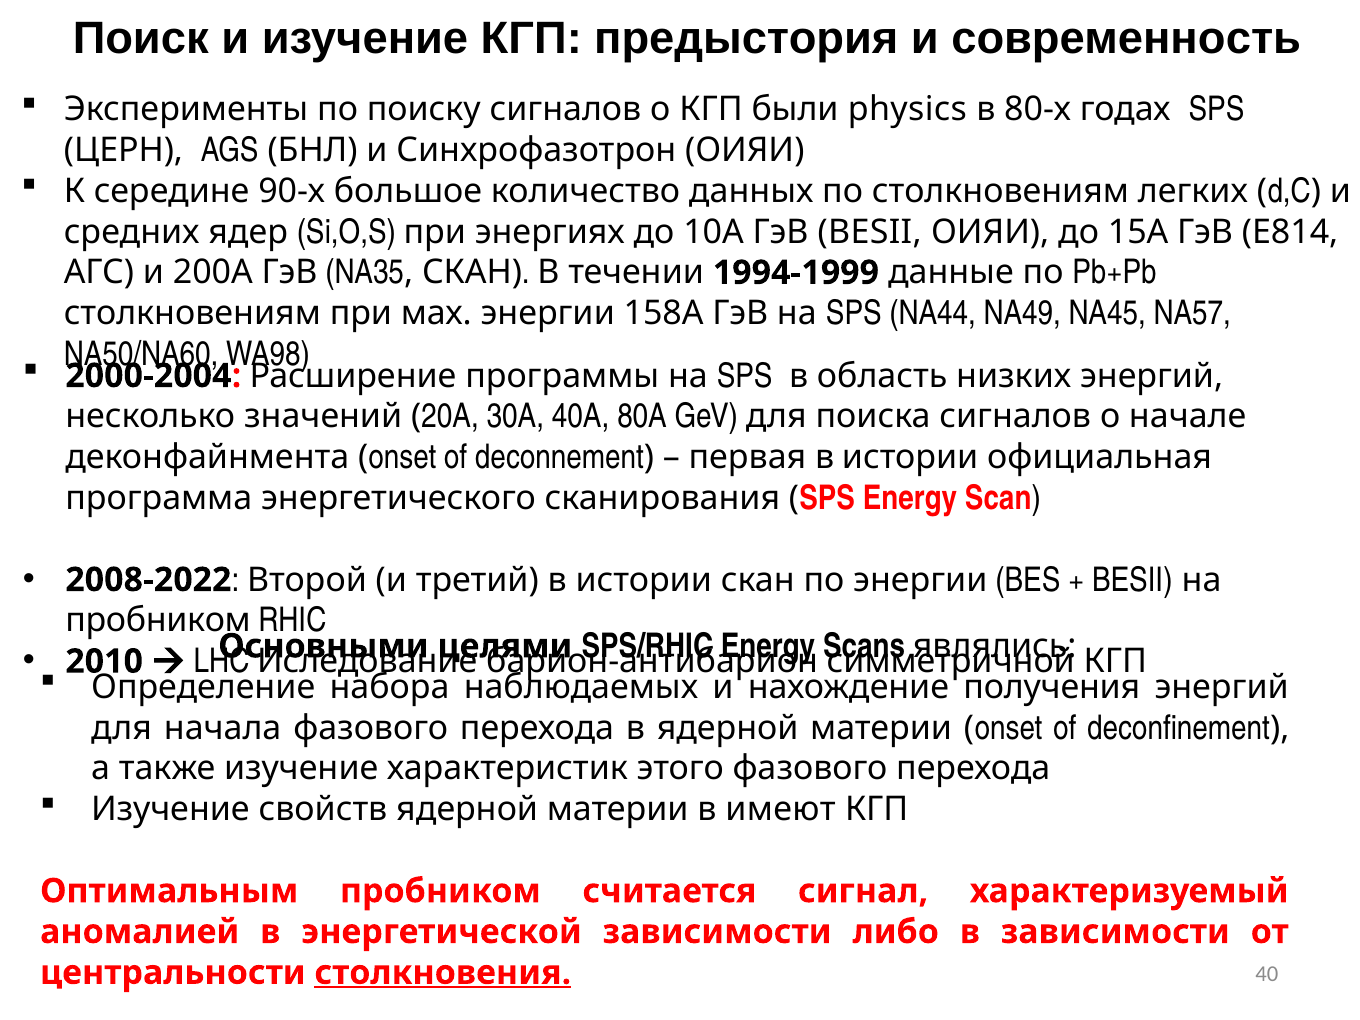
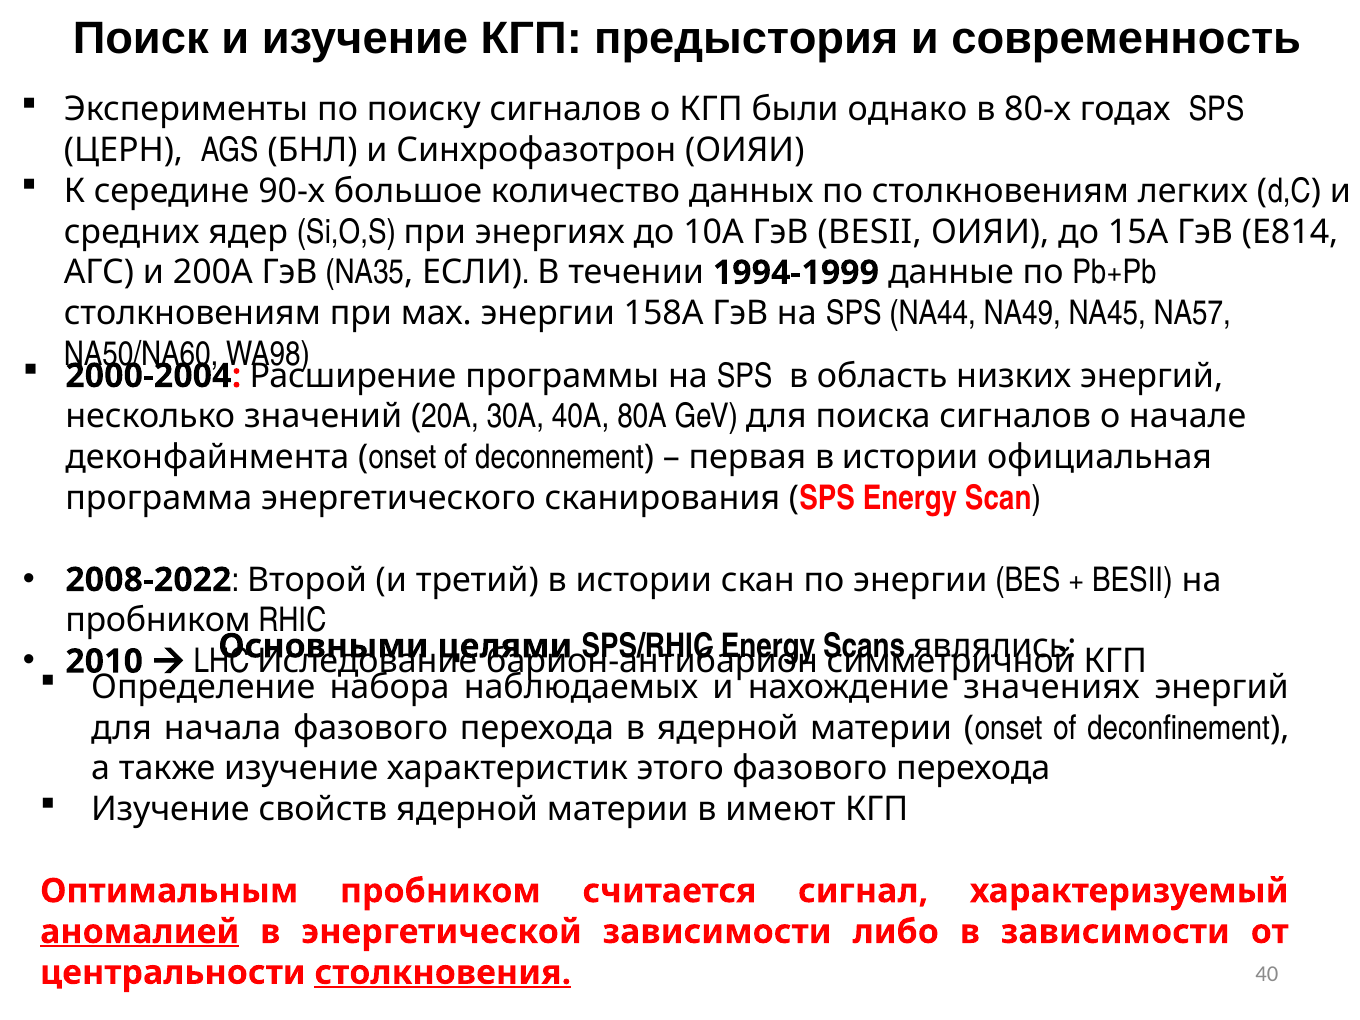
physics: physics -> однако (907, 109)
СКАН: СКАН -> ЕСЛИ (472, 273)
получения: получения -> значениях (1052, 687)
аномалией underline: none -> present (140, 932)
